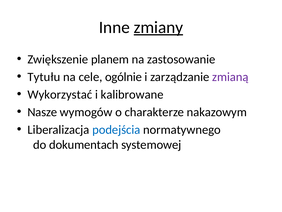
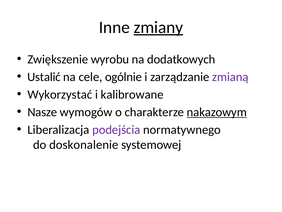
planem: planem -> wyrobu (110, 59)
zastosowanie: zastosowanie -> dodatkowych (181, 59)
Tytułu: Tytułu -> Ustalić (44, 77)
nakazowym underline: none -> present (217, 112)
podejścia colour: blue -> purple (116, 129)
dokumentach: dokumentach -> doskonalenie (84, 144)
